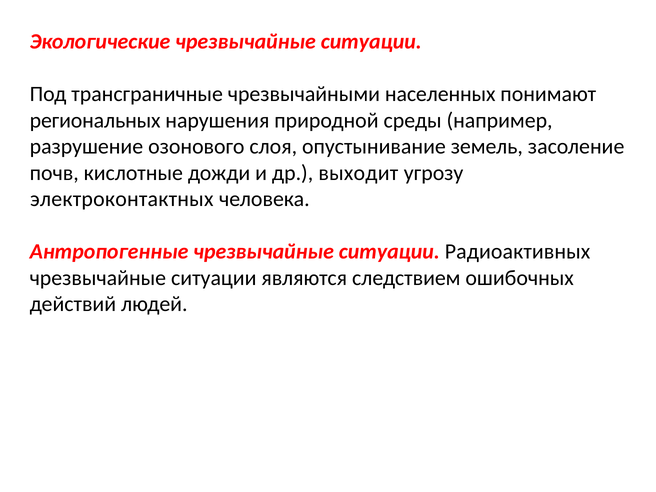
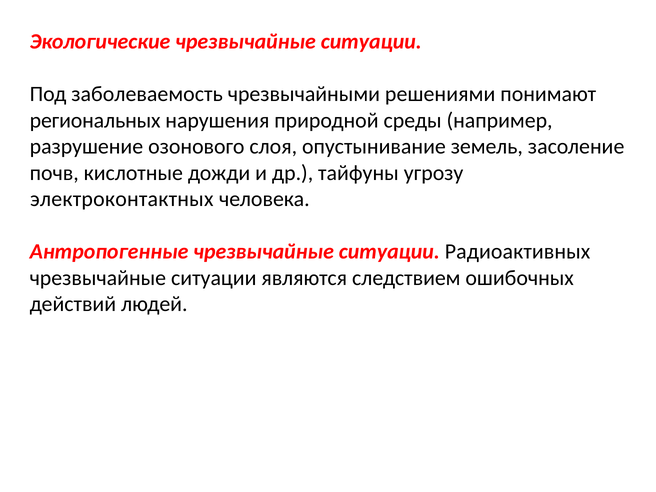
трансграничные: трансграничные -> заболеваемость (147, 94)
населенных: населенных -> решениями (440, 94)
выходит: выходит -> тайфуны (358, 173)
